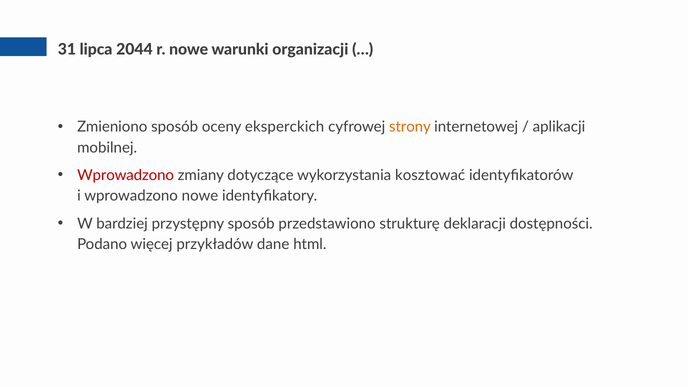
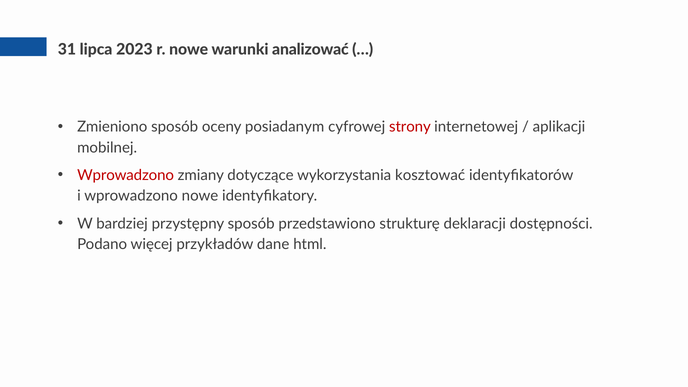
2044: 2044 -> 2023 (134, 50)
organizacji: organizacji -> analizować (310, 50)
eksperckich: eksperckich -> posiadanym (285, 127)
strony colour: orange -> red (410, 127)
